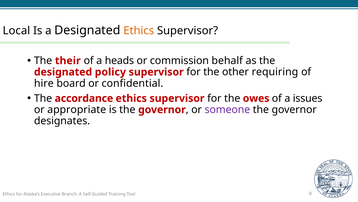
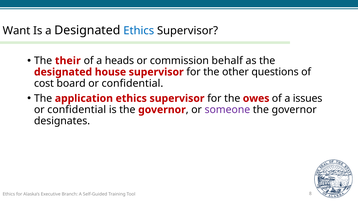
Local: Local -> Want (16, 31)
Ethics colour: orange -> blue (139, 31)
policy: policy -> house (110, 72)
requiring: requiring -> questions (275, 72)
hire: hire -> cost (44, 83)
accordance: accordance -> application (84, 98)
appropriate: appropriate -> confidential (77, 109)
